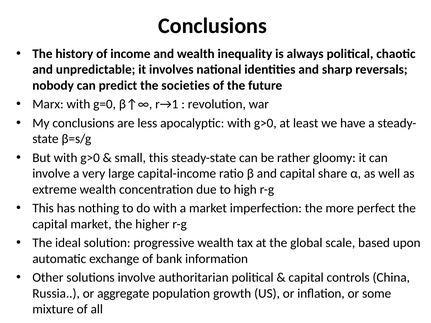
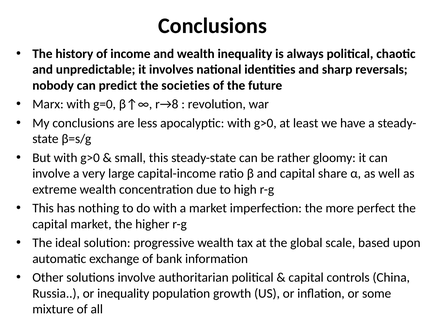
r→1: r→1 -> r→8 (167, 104)
or aggregate: aggregate -> inequality (123, 294)
